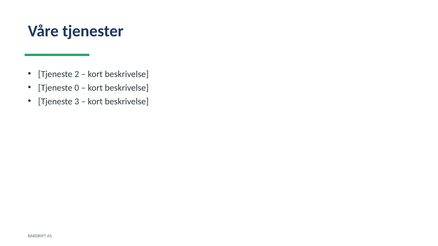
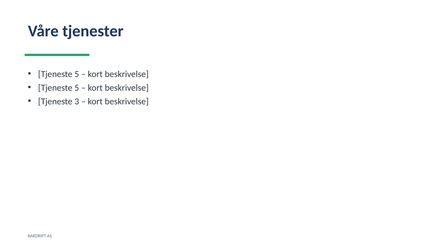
2: 2 -> 5 (77, 74)
0: 0 -> 5 (77, 88)
